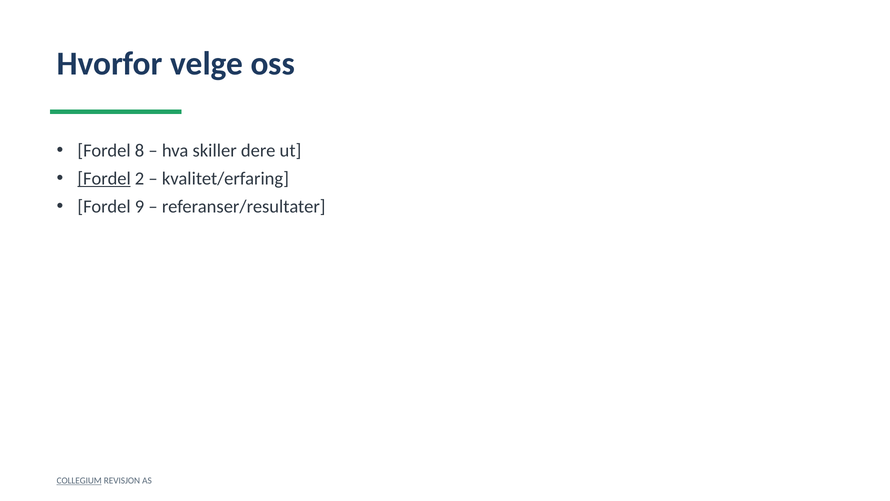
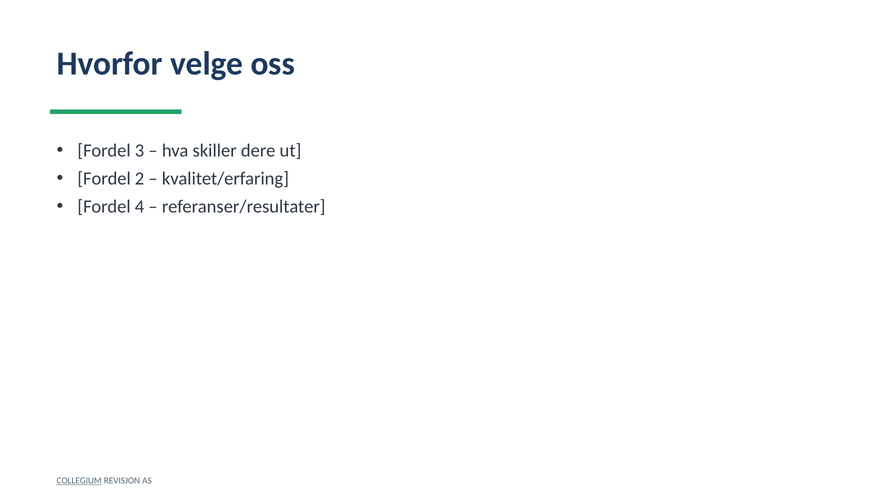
8: 8 -> 3 (140, 151)
Fordel underline: present -> none (104, 179)
9: 9 -> 4 (140, 206)
